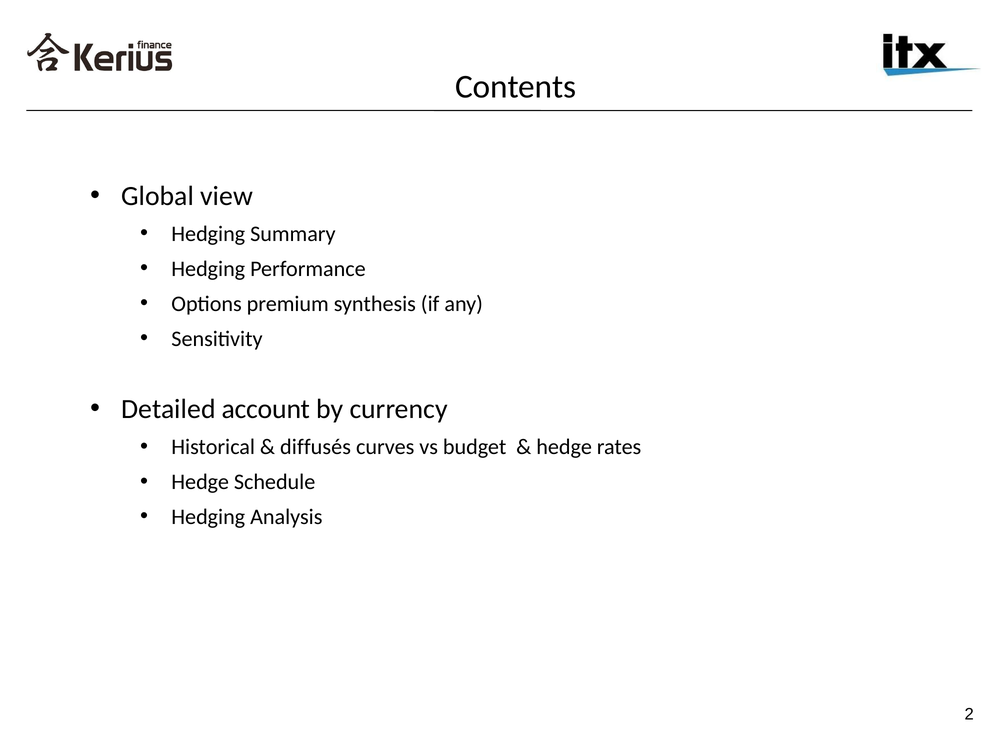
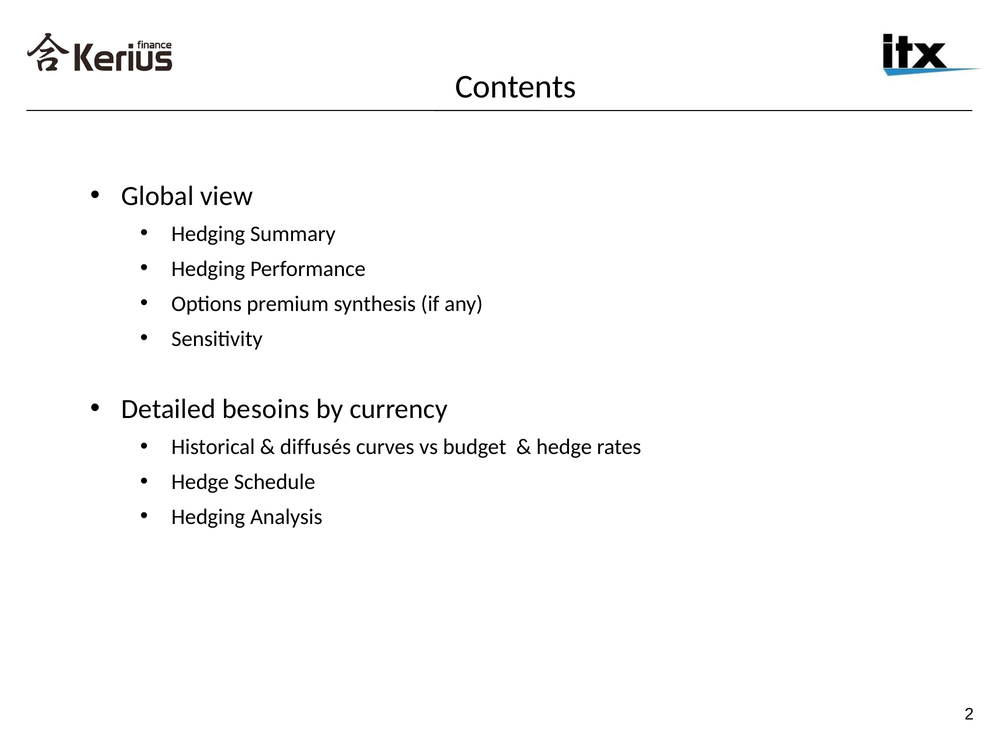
account: account -> besoins (266, 409)
